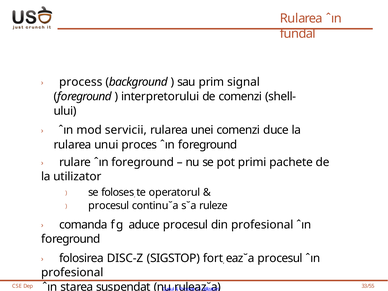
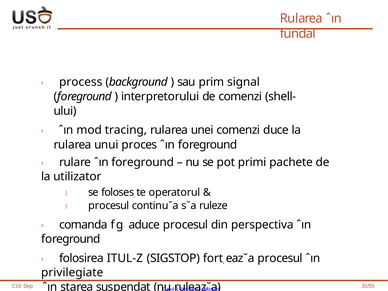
servicii: servicii -> tracing (126, 130)
din profesional: profesional -> perspectiva (262, 225)
DISC-Z: DISC-Z -> ITUL-Z (125, 258)
profesional: profesional -> privilegiate (72, 273)
